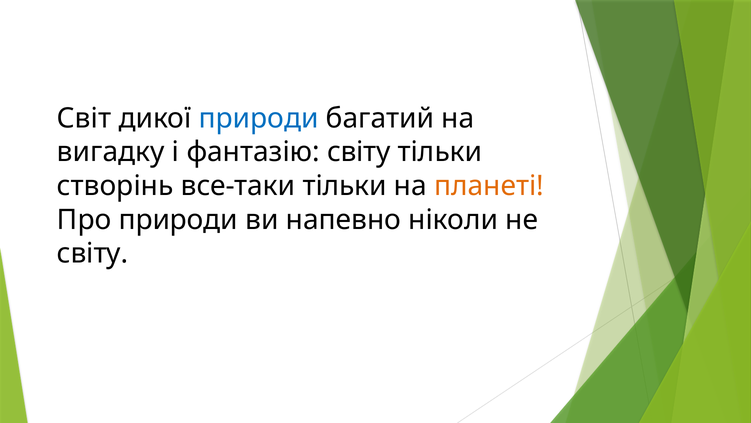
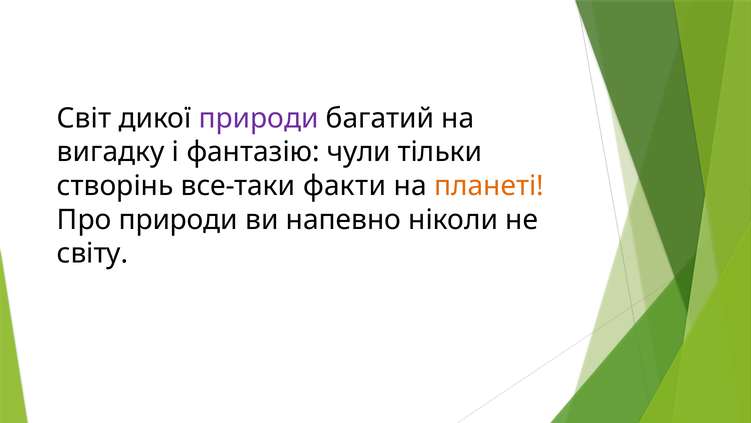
природи colour: blue -> purple (259, 118)
фантазію світу: світу -> чули (359, 152)
все-таки тільки: тільки -> факти (345, 186)
